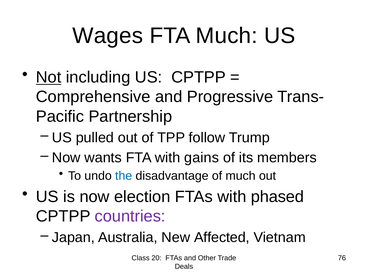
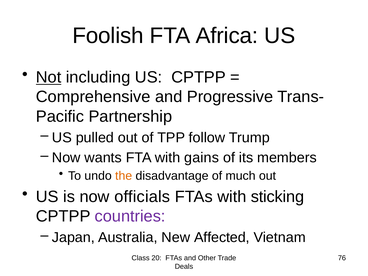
Wages: Wages -> Foolish (108, 36)
FTA Much: Much -> Africa (227, 36)
the colour: blue -> orange (124, 176)
election: election -> officials (142, 197)
phased: phased -> sticking (277, 197)
